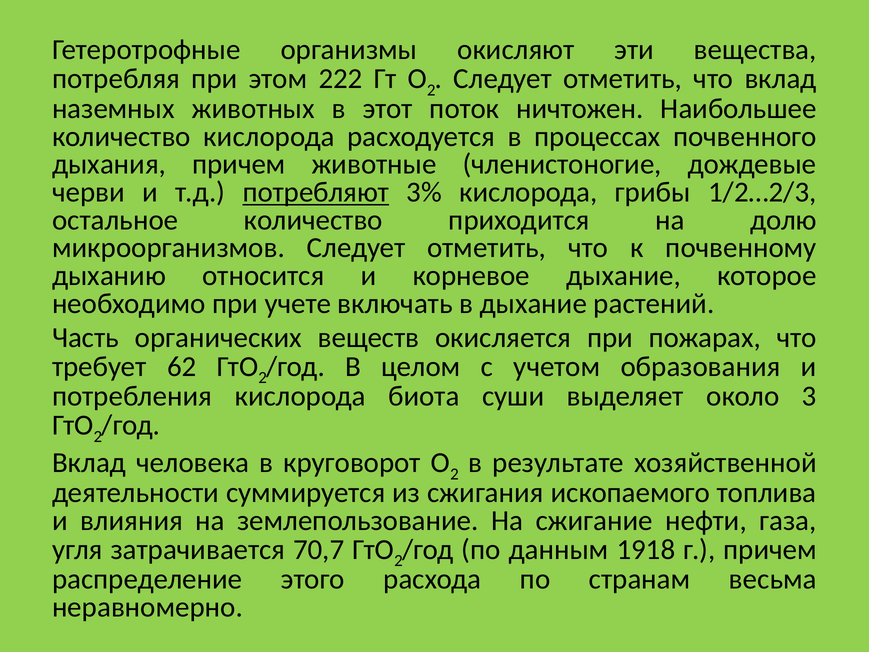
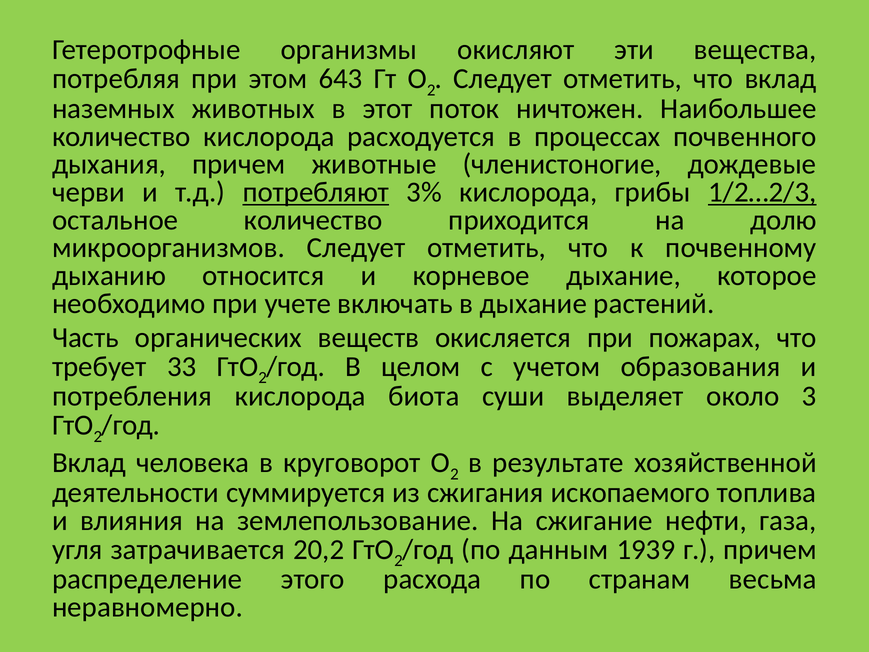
222: 222 -> 643 (341, 79)
1/2…2/3 underline: none -> present (762, 192)
62: 62 -> 33 (182, 366)
70,7: 70,7 -> 20,2 (319, 549)
1918: 1918 -> 1939 (646, 549)
